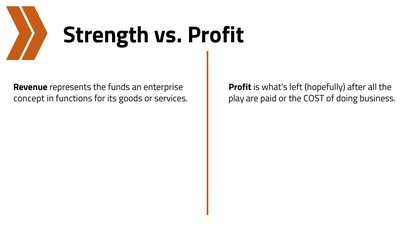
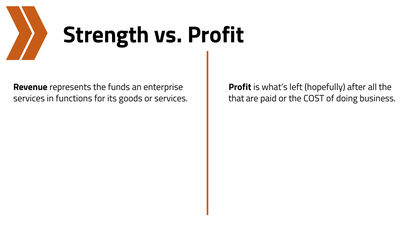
concept: concept -> services (29, 99)
play: play -> that (236, 99)
